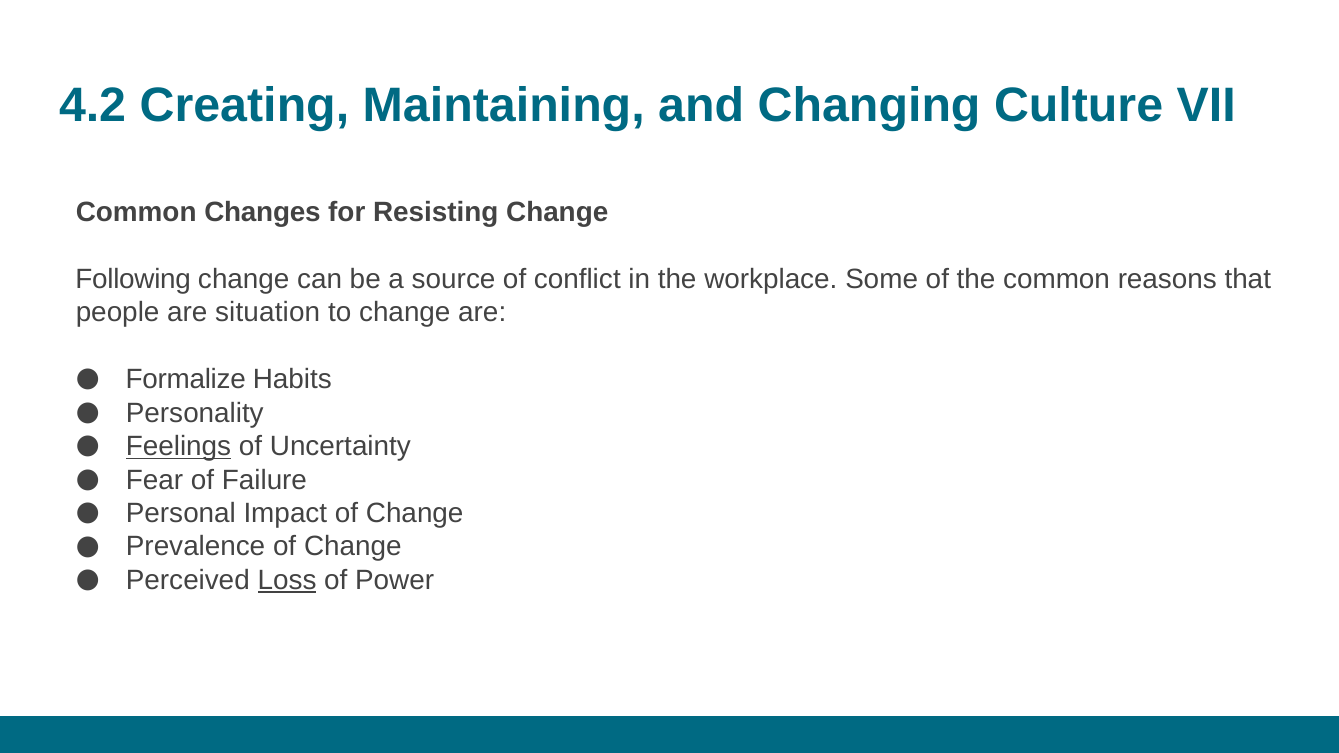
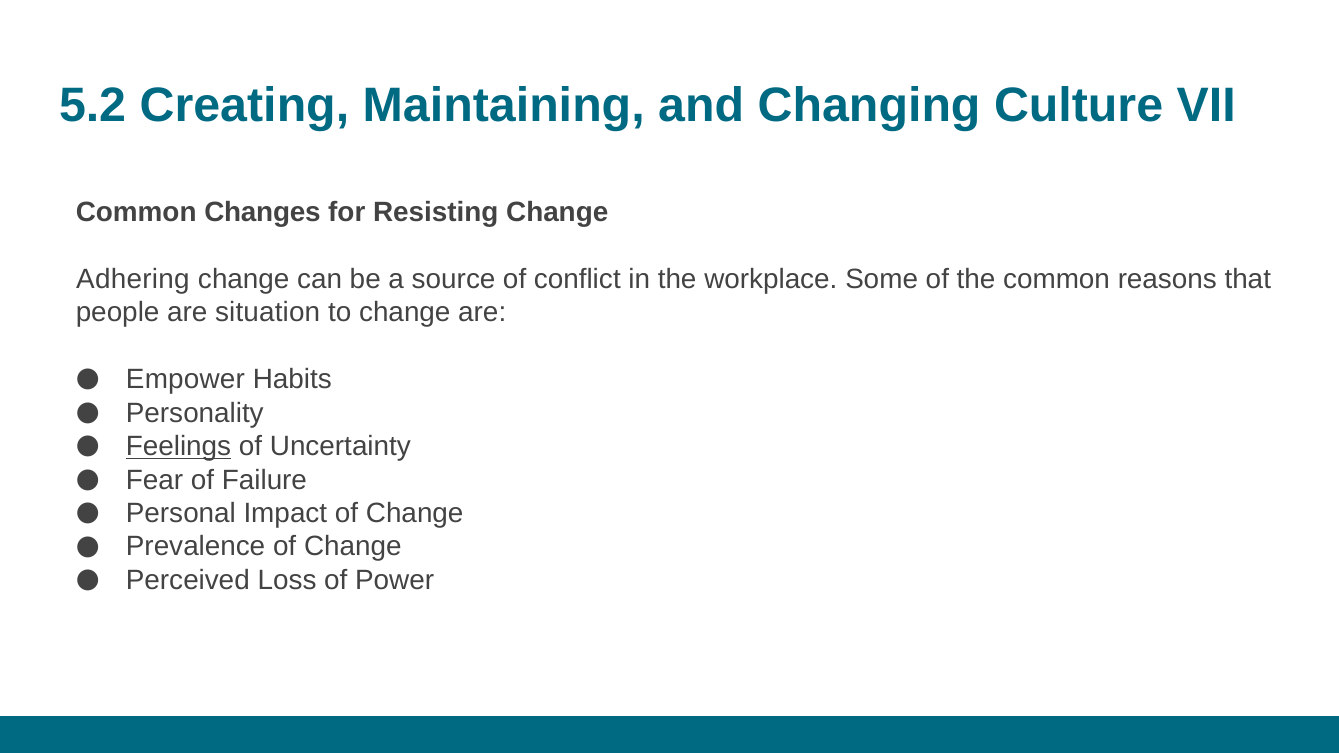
4.2: 4.2 -> 5.2 (93, 106)
Following: Following -> Adhering (133, 279)
Formalize: Formalize -> Empower (185, 380)
Loss underline: present -> none (287, 580)
